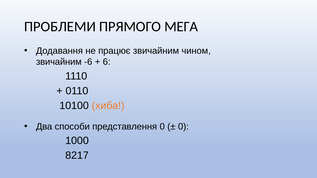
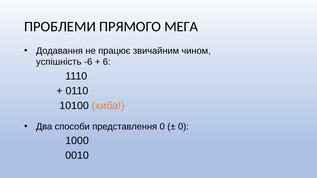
звичайним: звичайним -> успішність (59, 62)
8217: 8217 -> 0010 (77, 156)
